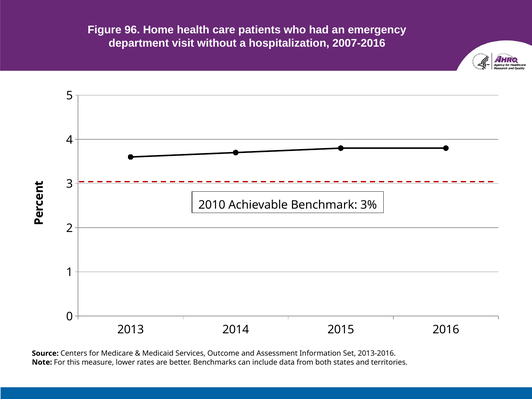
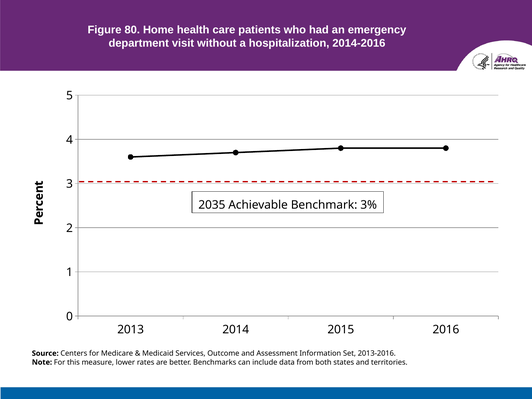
96: 96 -> 80 (132, 30)
2007-2016: 2007-2016 -> 2014-2016 (359, 43)
2010: 2010 -> 2035 (212, 205)
